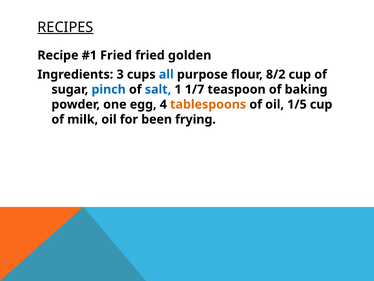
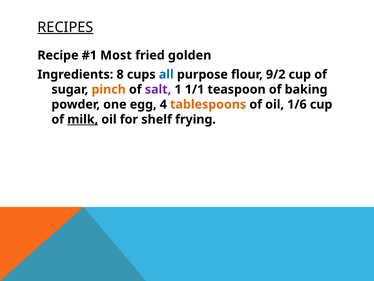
Fried: Fried -> Most (116, 55)
3: 3 -> 8 (120, 74)
8/2: 8/2 -> 9/2 (276, 74)
pinch colour: blue -> orange (109, 89)
salt colour: blue -> purple (158, 89)
1/7: 1/7 -> 1/1 (195, 89)
1/5: 1/5 -> 1/6 (297, 104)
milk underline: none -> present (83, 119)
been: been -> shelf (157, 119)
